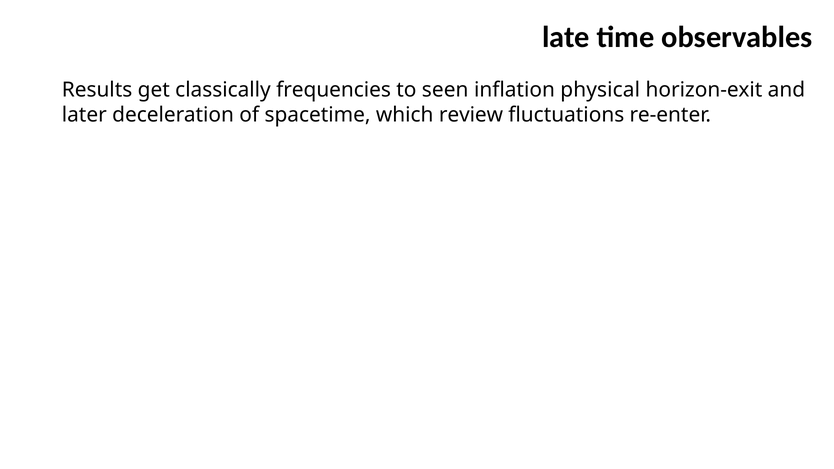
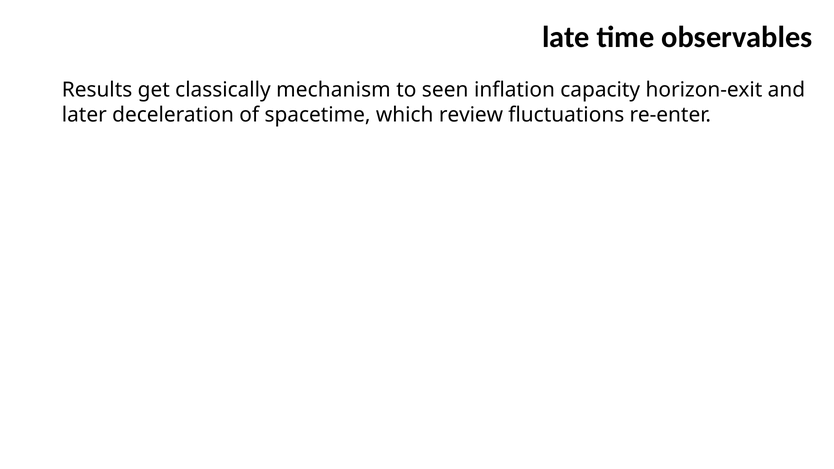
frequencies: frequencies -> mechanism (333, 90)
physical: physical -> capacity (600, 90)
